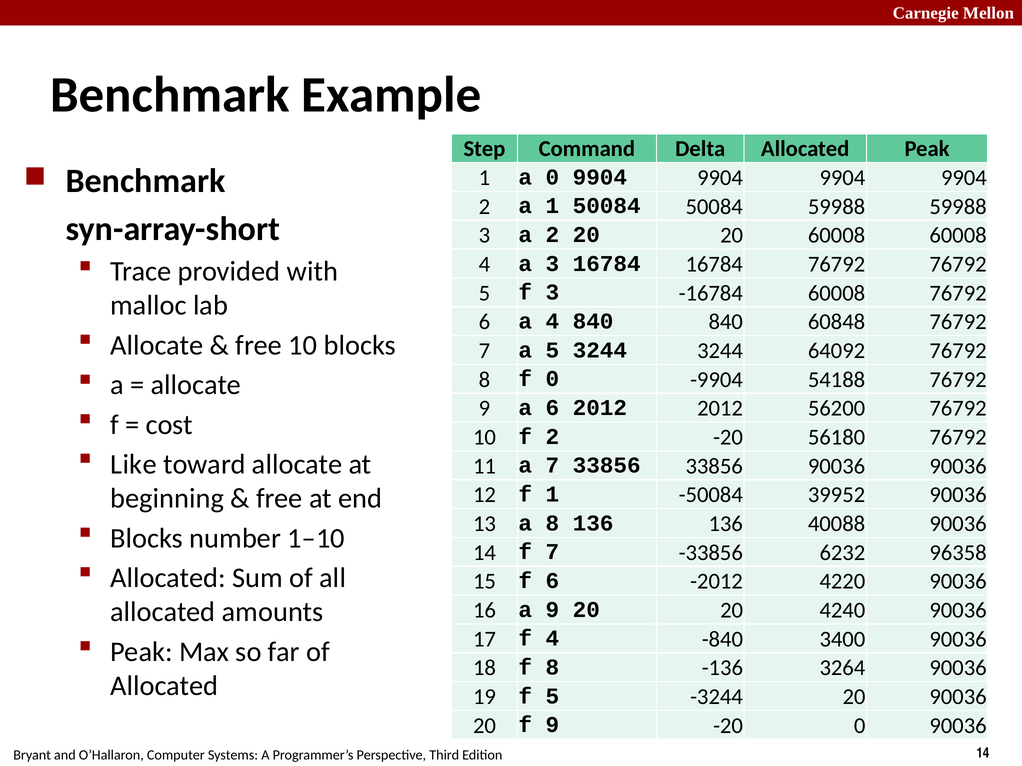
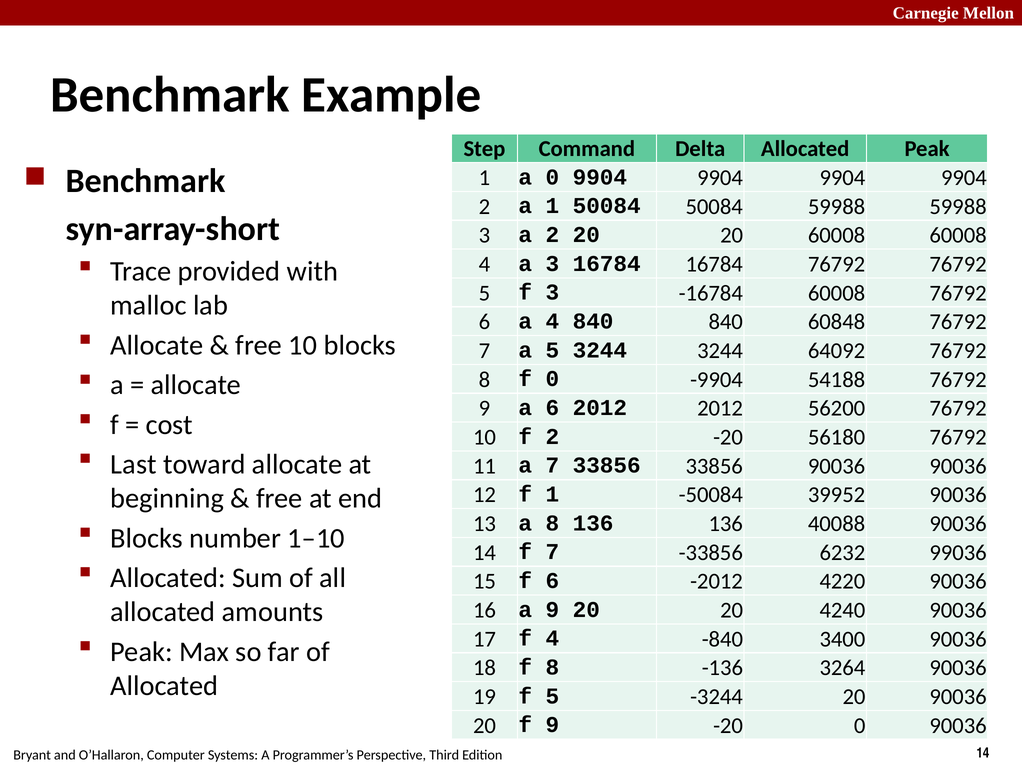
Like: Like -> Last (134, 465)
96358: 96358 -> 99036 (958, 553)
